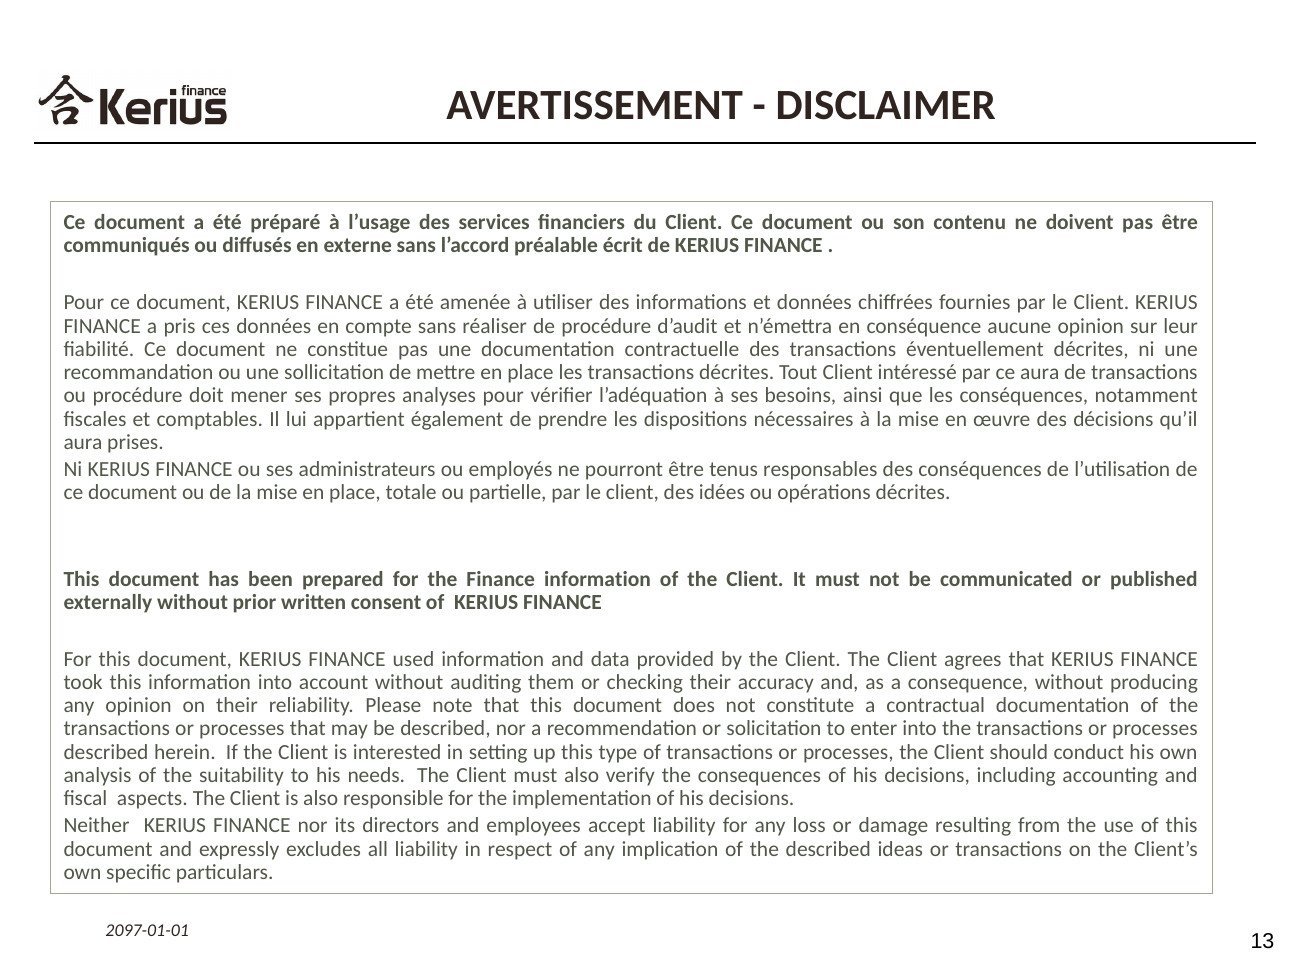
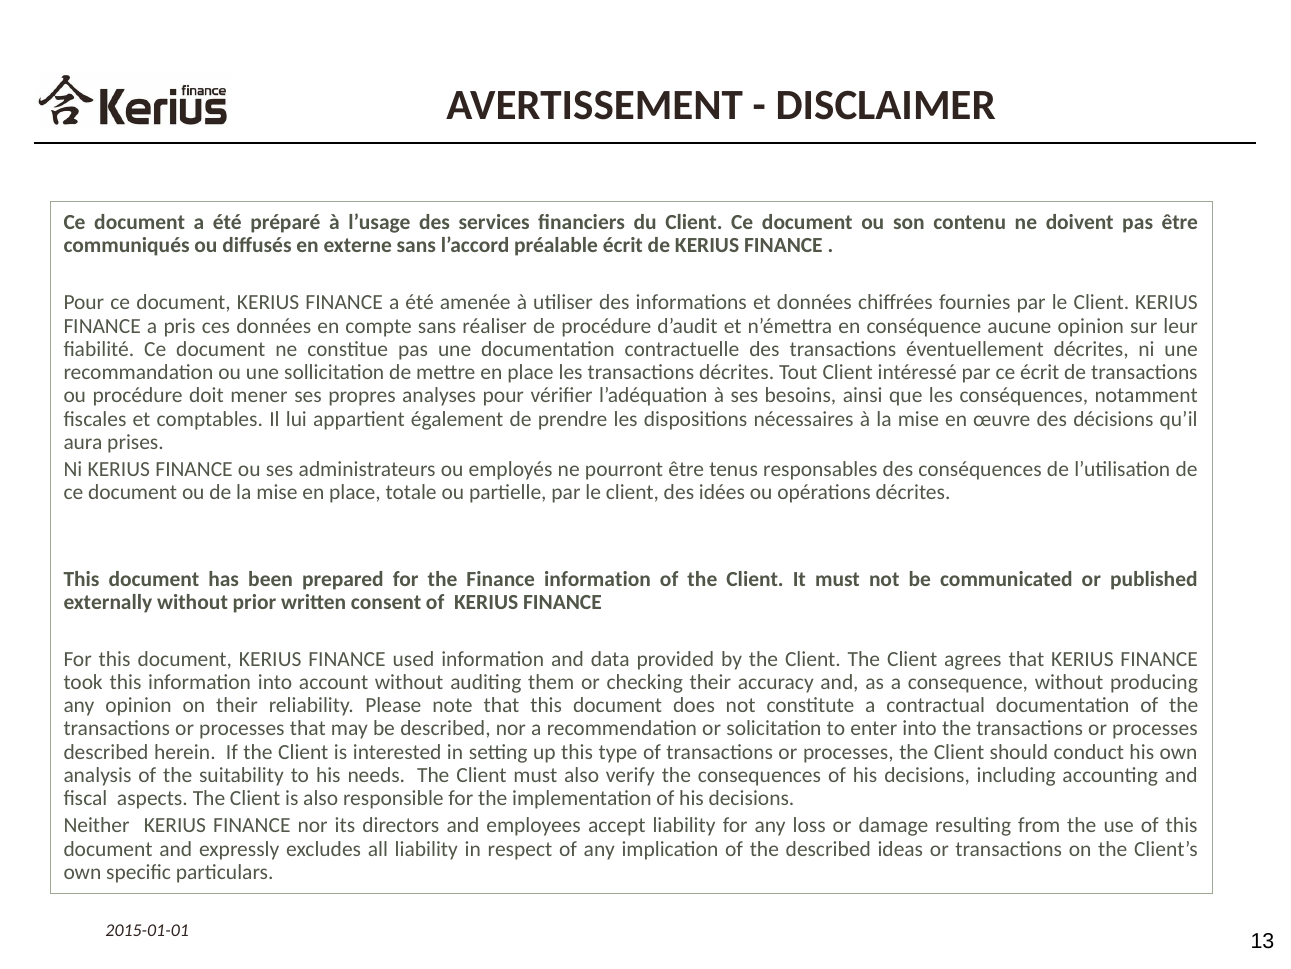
ce aura: aura -> écrit (1040, 372)
2097-01-01: 2097-01-01 -> 2015-01-01 (147, 930)
